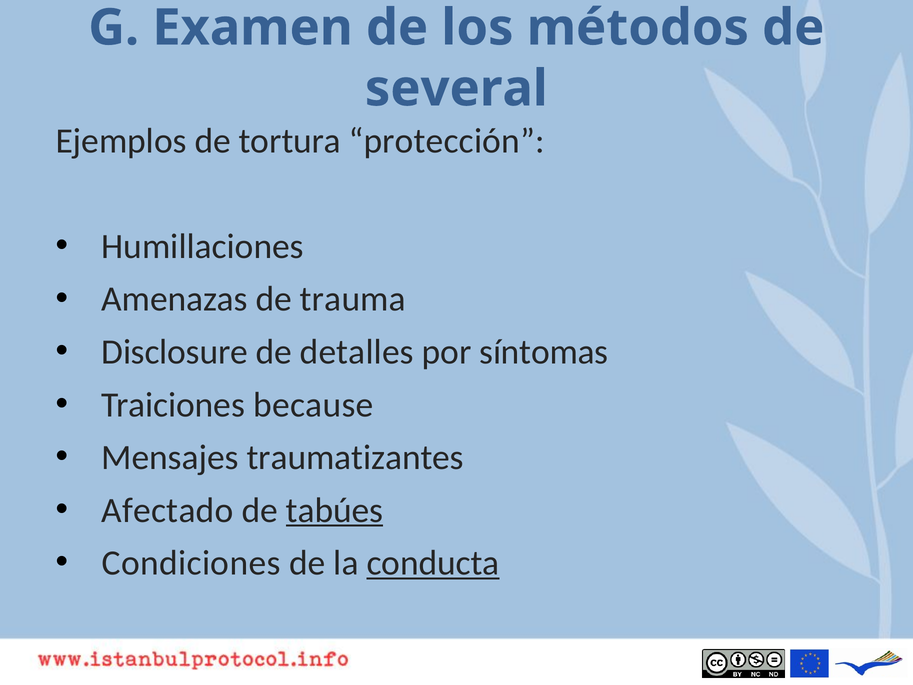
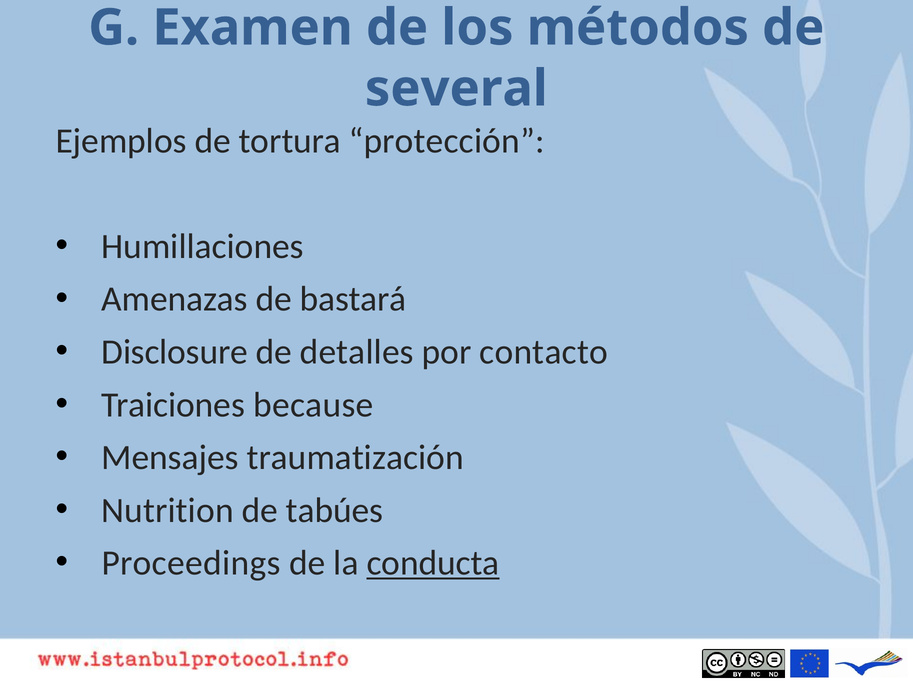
trauma: trauma -> bastará (353, 299)
síntomas: síntomas -> contacto (544, 352)
traumatizantes: traumatizantes -> traumatización (355, 457)
Afectado: Afectado -> Nutrition (168, 510)
tabúes underline: present -> none (335, 510)
Condiciones: Condiciones -> Proceedings (191, 563)
